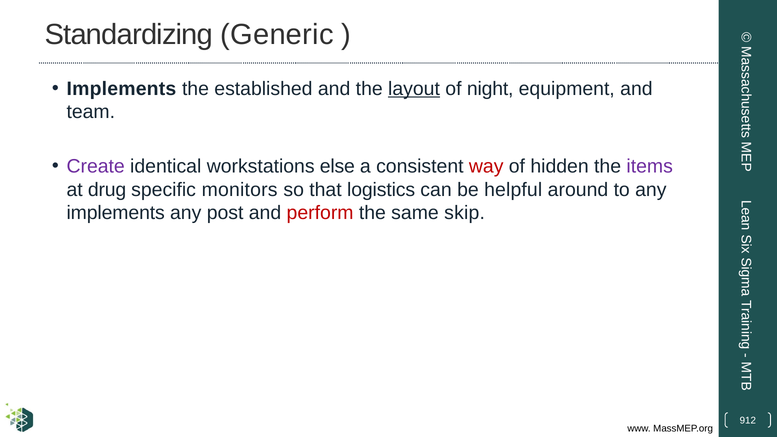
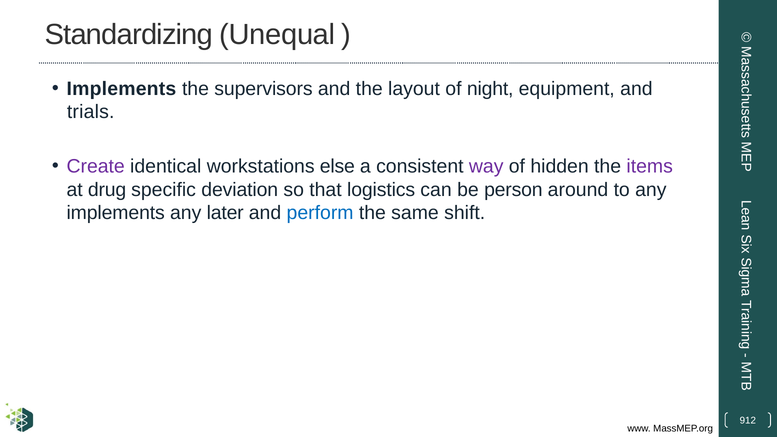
Generic: Generic -> Unequal (277, 35)
established: established -> supervisors (263, 89)
layout underline: present -> none (414, 89)
team: team -> trials (91, 112)
way colour: red -> purple (486, 166)
monitors: monitors -> deviation (240, 190)
helpful: helpful -> person (513, 190)
post: post -> later (225, 213)
perform colour: red -> blue (320, 213)
skip: skip -> shift (465, 213)
